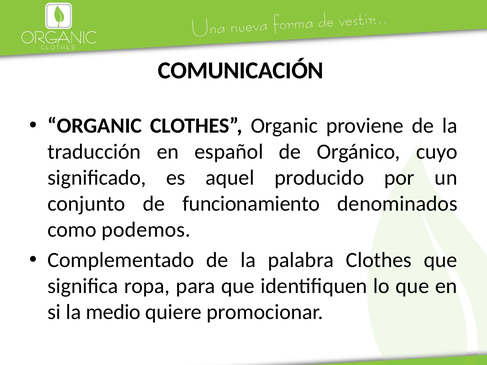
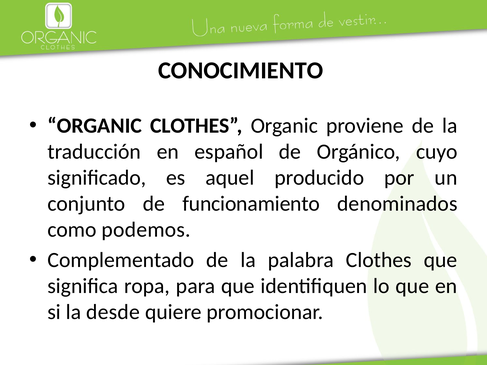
COMUNICACIÓN: COMUNICACIÓN -> CONOCIMIENTO (241, 71)
medio: medio -> desde (113, 312)
